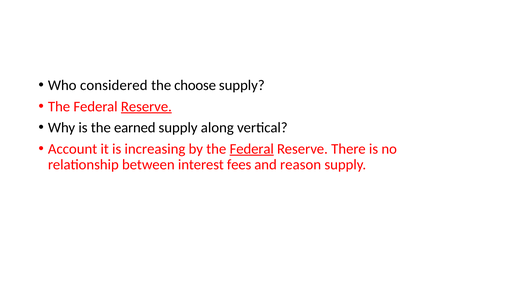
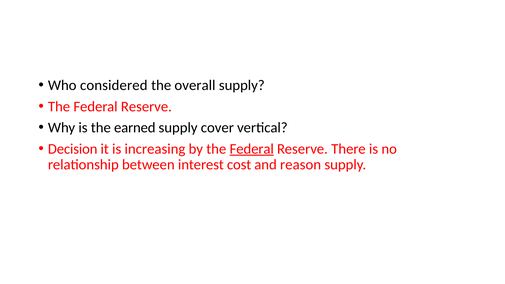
choose: choose -> overall (195, 85)
Reserve underline: present -> none (146, 107)
along: along -> cover (217, 128)
Account: Account -> Decision (73, 149)
fees: fees -> cost (239, 165)
